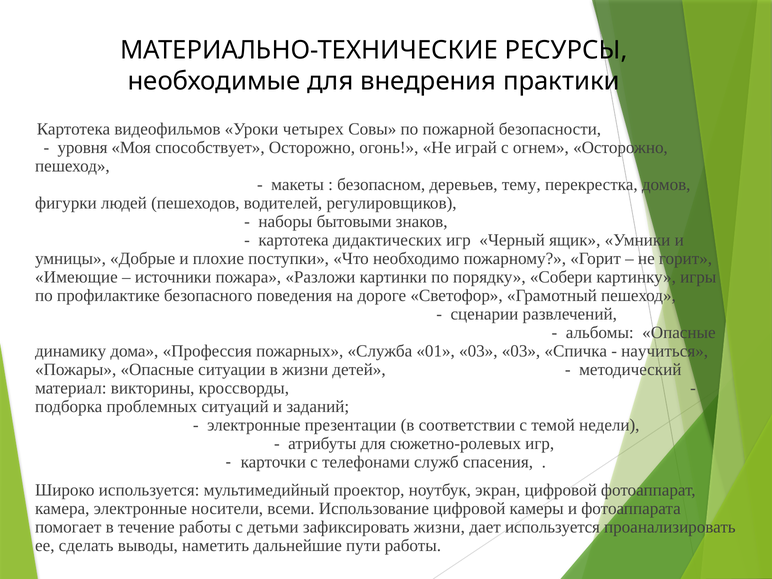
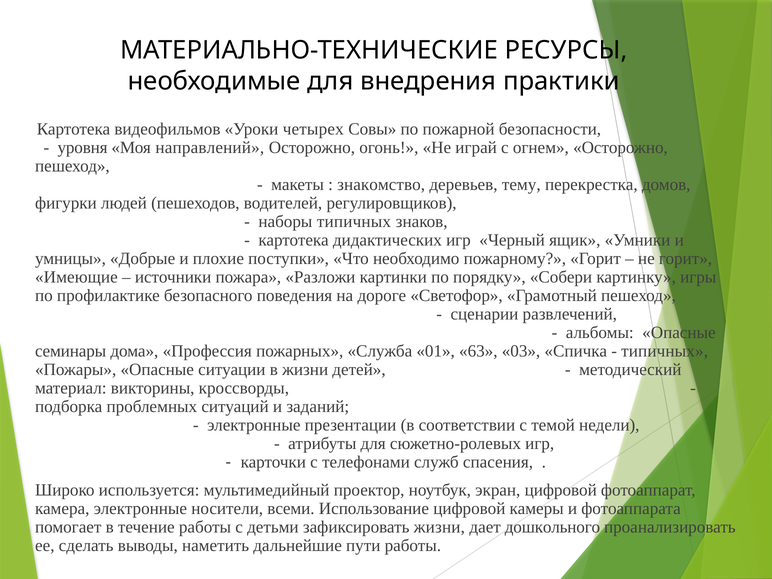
способствует: способствует -> направлений (210, 147)
безопасном: безопасном -> знакомство (381, 184)
наборы бытовыми: бытовыми -> типичных (354, 221)
динамику: динамику -> семинары (71, 351)
01 03: 03 -> 63 (478, 351)
научиться: научиться -> типичных (665, 351)
дает используется: используется -> дошкольного (553, 527)
